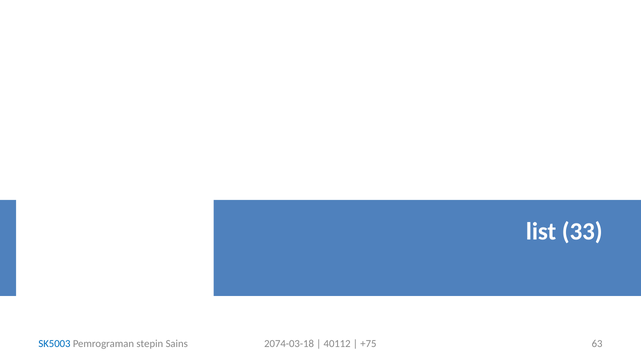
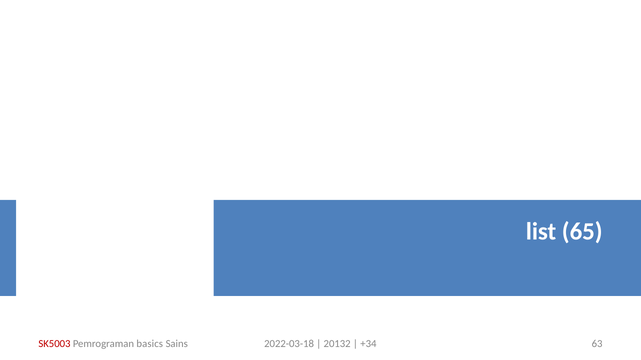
33: 33 -> 65 (582, 232)
SK5003 colour: blue -> red (54, 345)
stepin: stepin -> basics (150, 345)
2074-03-18: 2074-03-18 -> 2022-03-18 (289, 345)
40112: 40112 -> 20132 (337, 345)
+75: +75 -> +34 (368, 345)
